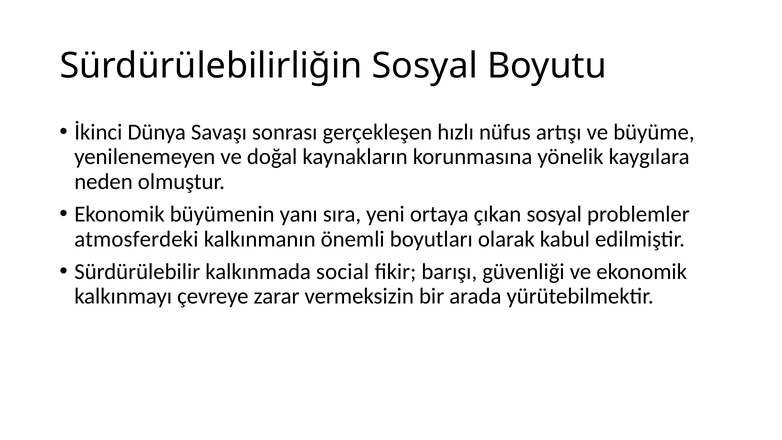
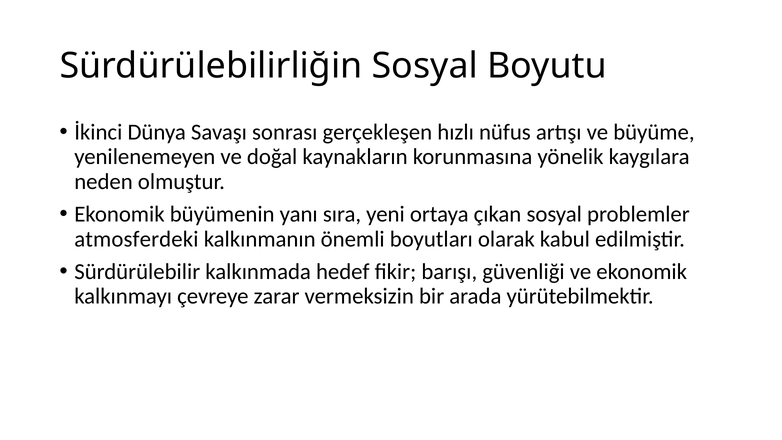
social: social -> hedef (343, 272)
